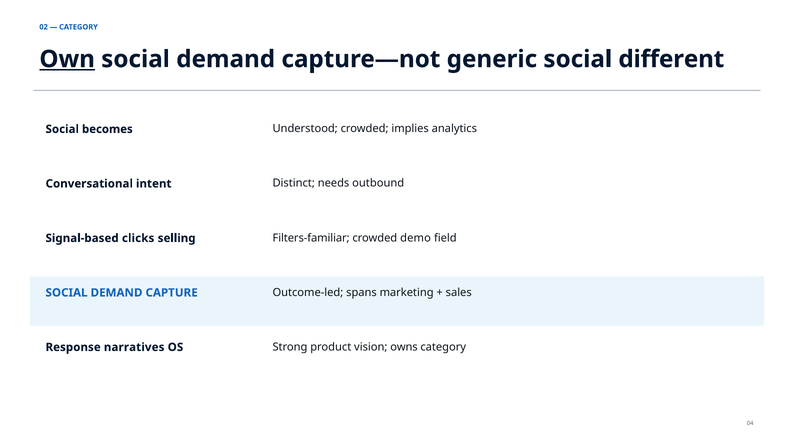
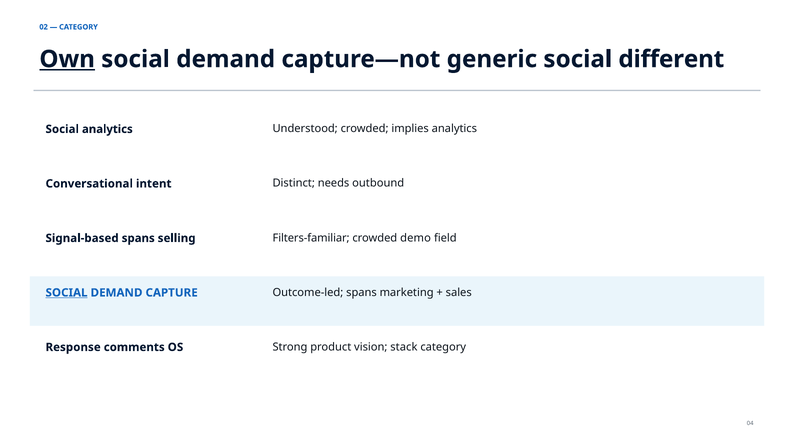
Social becomes: becomes -> analytics (107, 129)
Signal-based clicks: clicks -> spans (138, 239)
SOCIAL underline: none -> present (67, 293)
narratives: narratives -> comments (134, 348)
owns: owns -> stack (404, 347)
